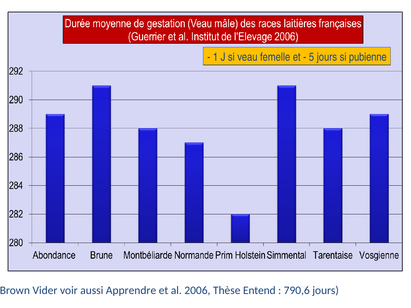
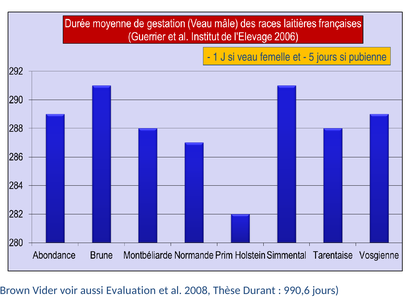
Apprendre: Apprendre -> Evaluation (131, 291)
2006: 2006 -> 2008 (197, 291)
Entend: Entend -> Durant (259, 291)
790,6: 790,6 -> 990,6 (297, 291)
